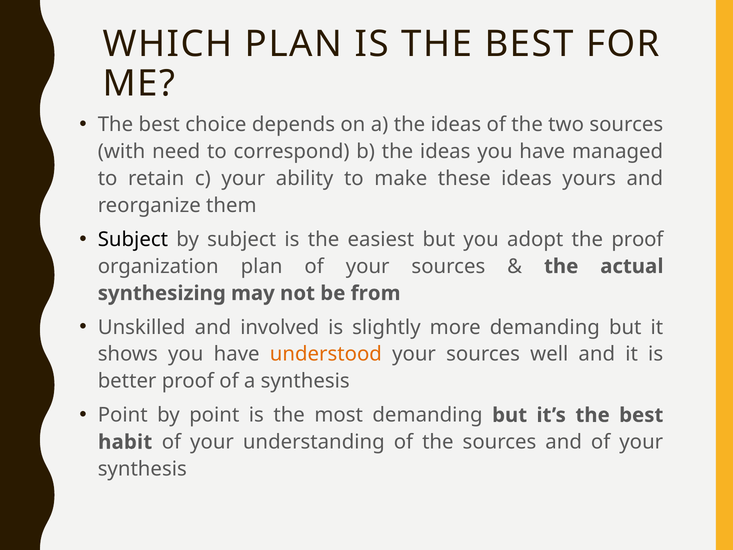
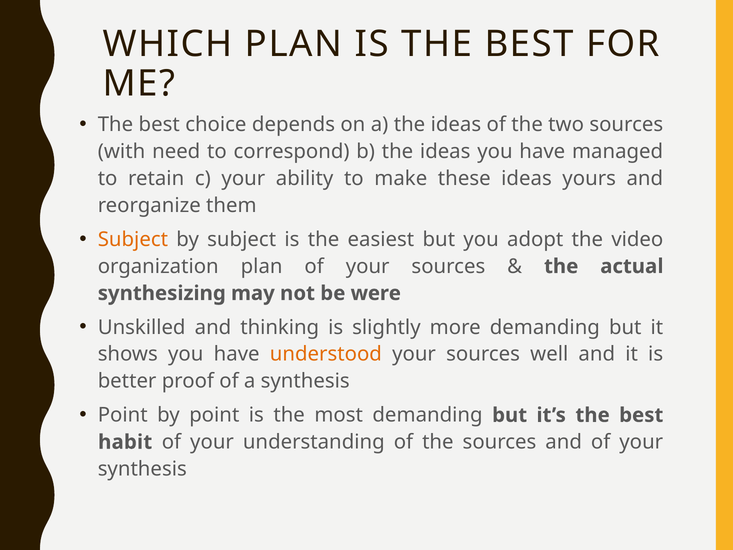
Subject colour: black -> orange (133, 239)
the proof: proof -> video (637, 239)
from: from -> were (376, 293)
involved: involved -> thinking (280, 327)
